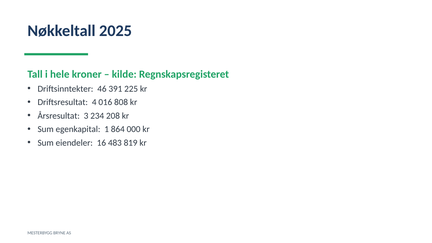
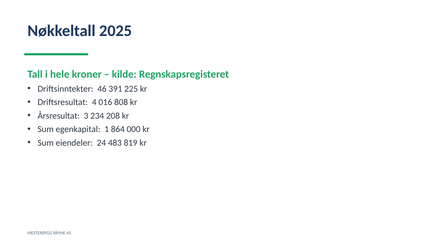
16: 16 -> 24 (101, 143)
